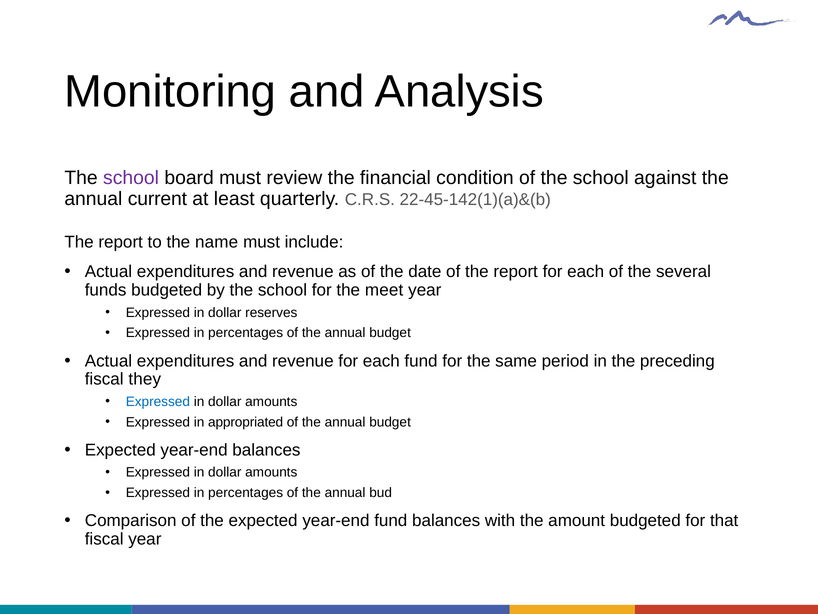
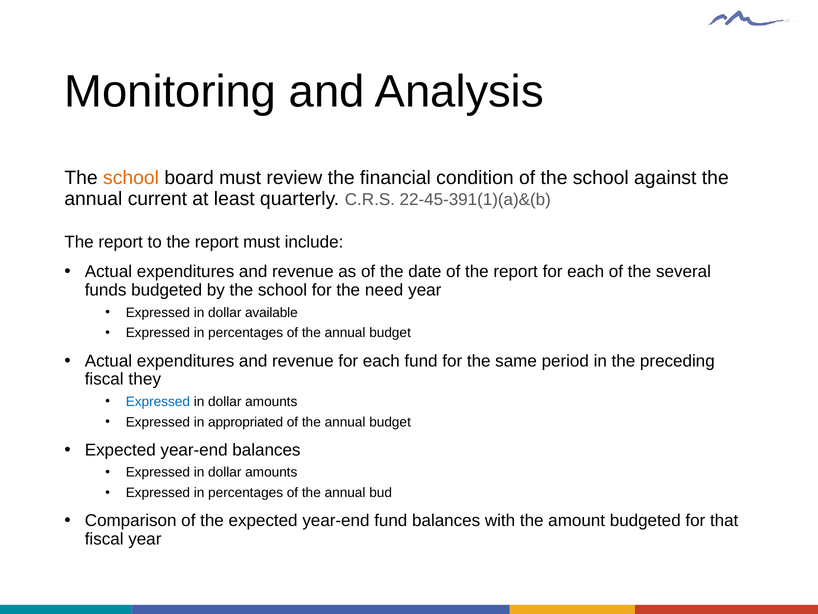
school colour: purple -> orange (131, 178)
22-45-142(1)(a)&(b: 22-45-142(1)(a)&(b -> 22-45-391(1)(a)&(b (475, 199)
to the name: name -> report (217, 242)
meet: meet -> need (384, 290)
reserves: reserves -> available (271, 312)
